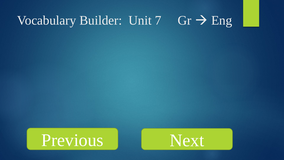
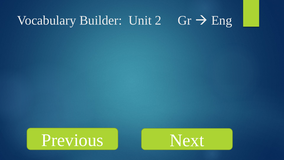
7: 7 -> 2 (158, 20)
